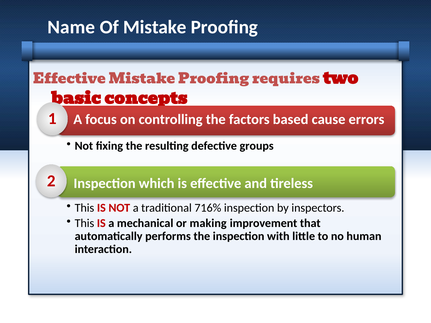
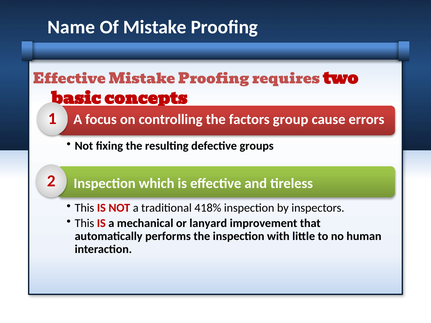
based: based -> group (291, 119)
716%: 716% -> 418% (208, 208)
making: making -> lanyard (208, 223)
